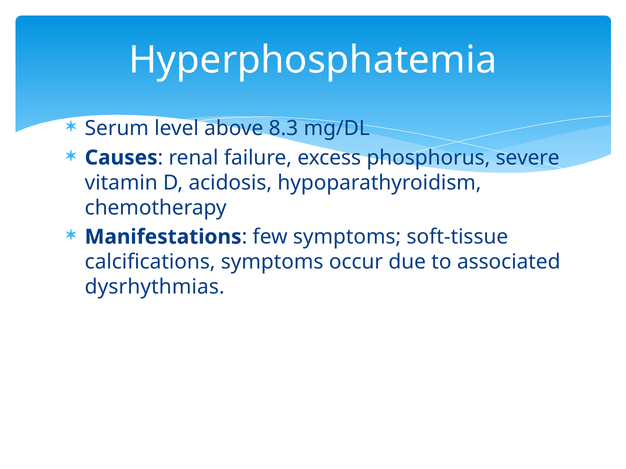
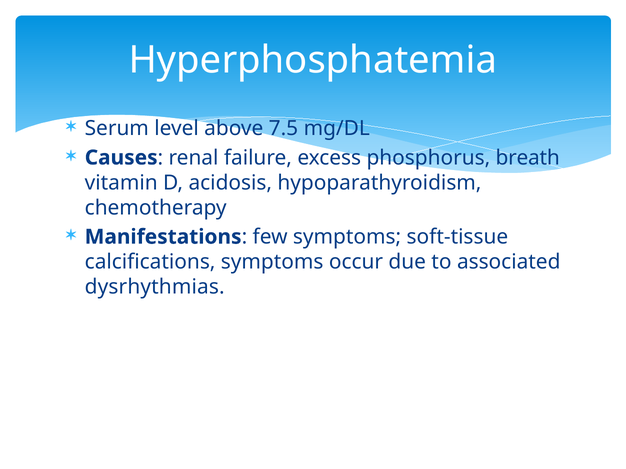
8.3: 8.3 -> 7.5 (283, 129)
severe: severe -> breath (528, 158)
